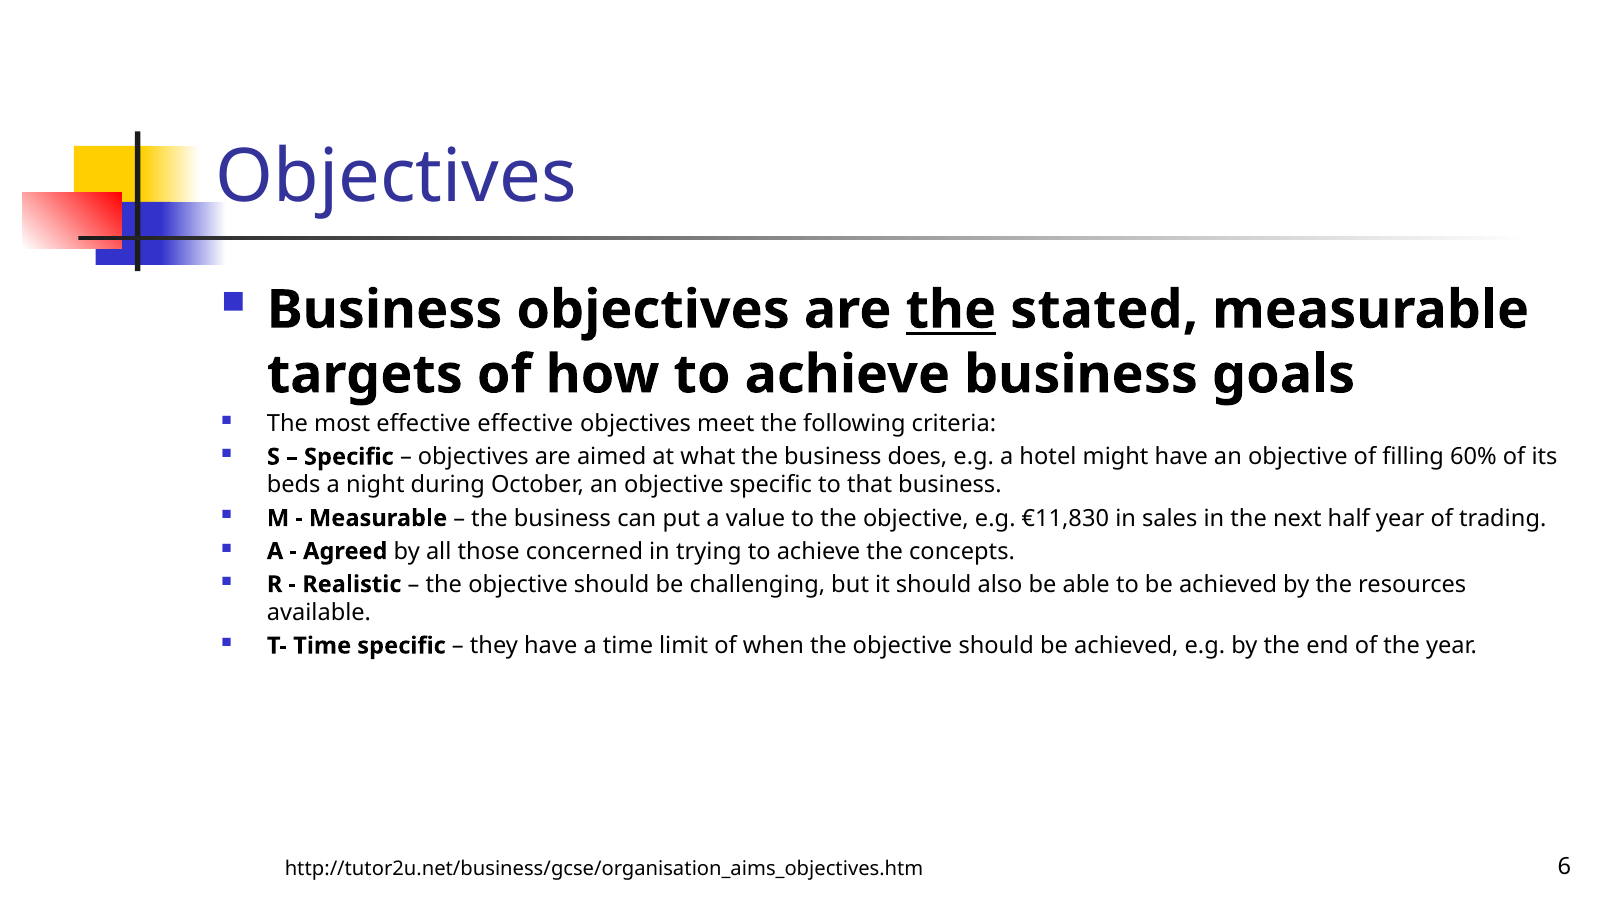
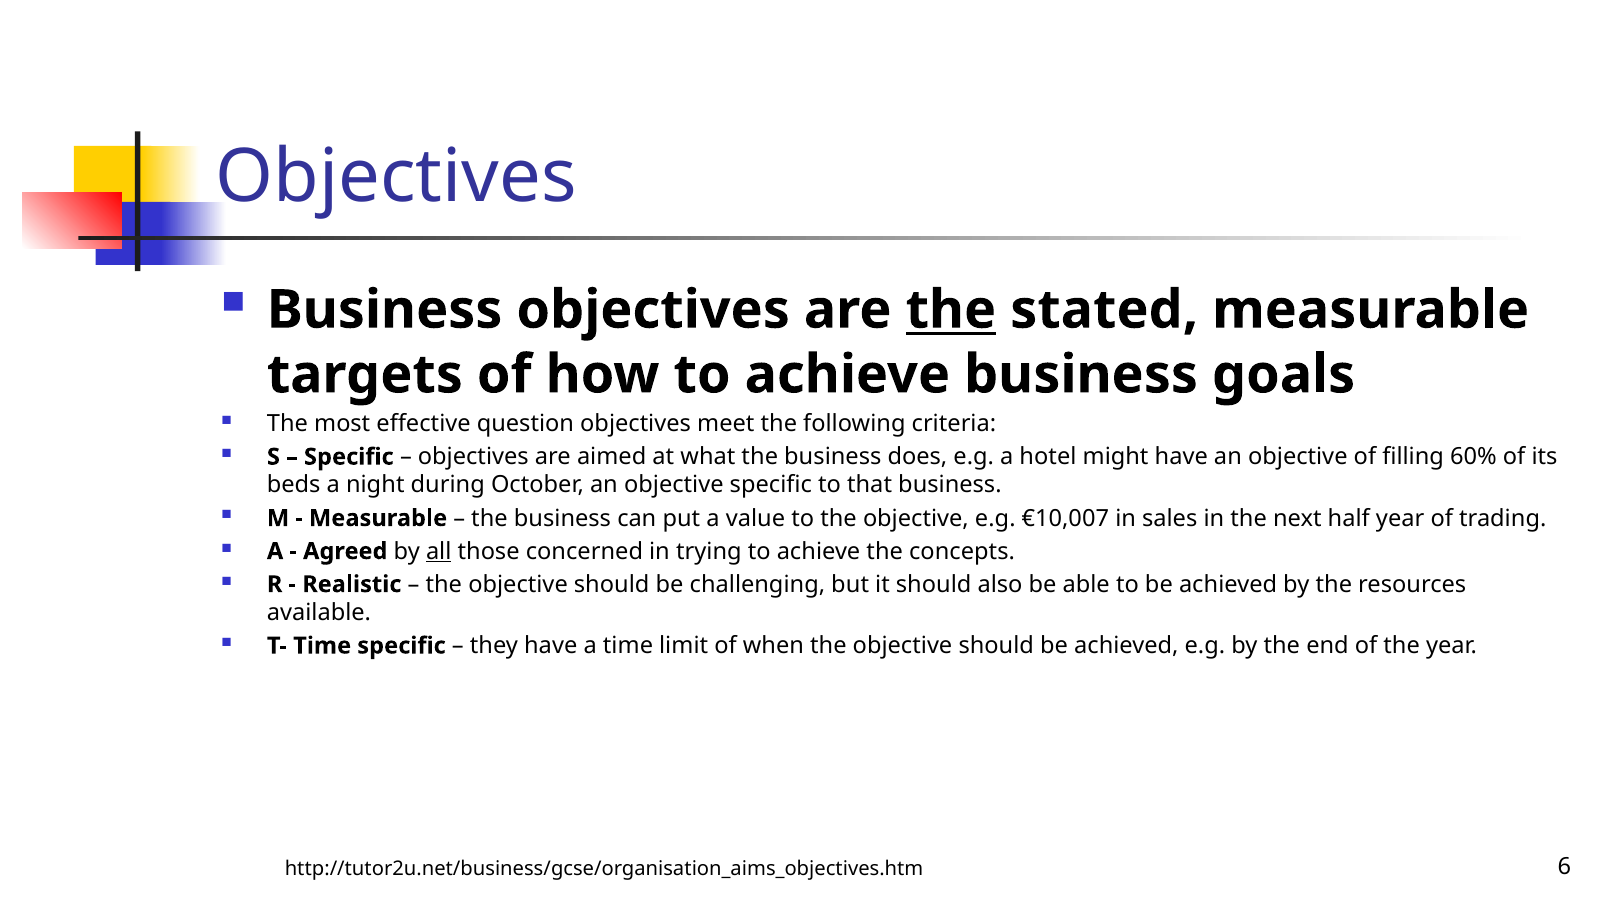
effective effective: effective -> question (525, 424)
€11,830: €11,830 -> €10,007 (1065, 518)
all underline: none -> present (439, 551)
